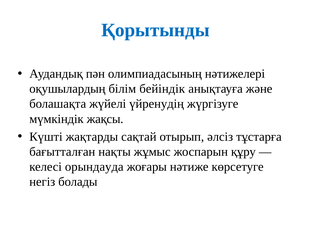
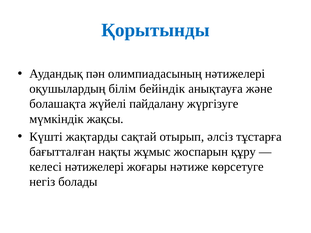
үйренудің: үйренудің -> пайдалану (157, 104)
келесі орындауда: орындауда -> нәтижелері (94, 167)
